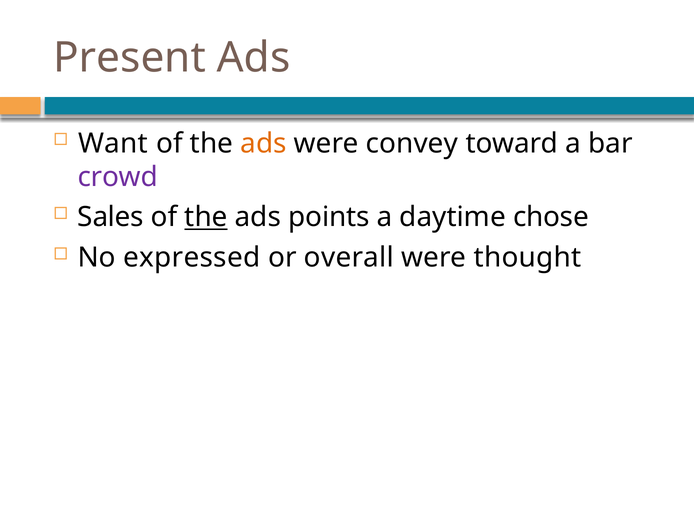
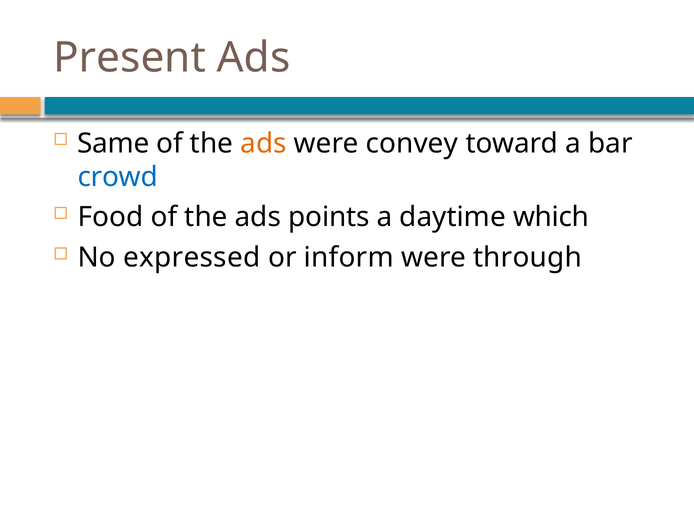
Want: Want -> Same (113, 144)
crowd colour: purple -> blue (118, 177)
Sales: Sales -> Food (110, 217)
the underline: present -> none (206, 217)
chose: chose -> which (551, 217)
overall: overall -> inform (349, 258)
thought: thought -> through (528, 258)
